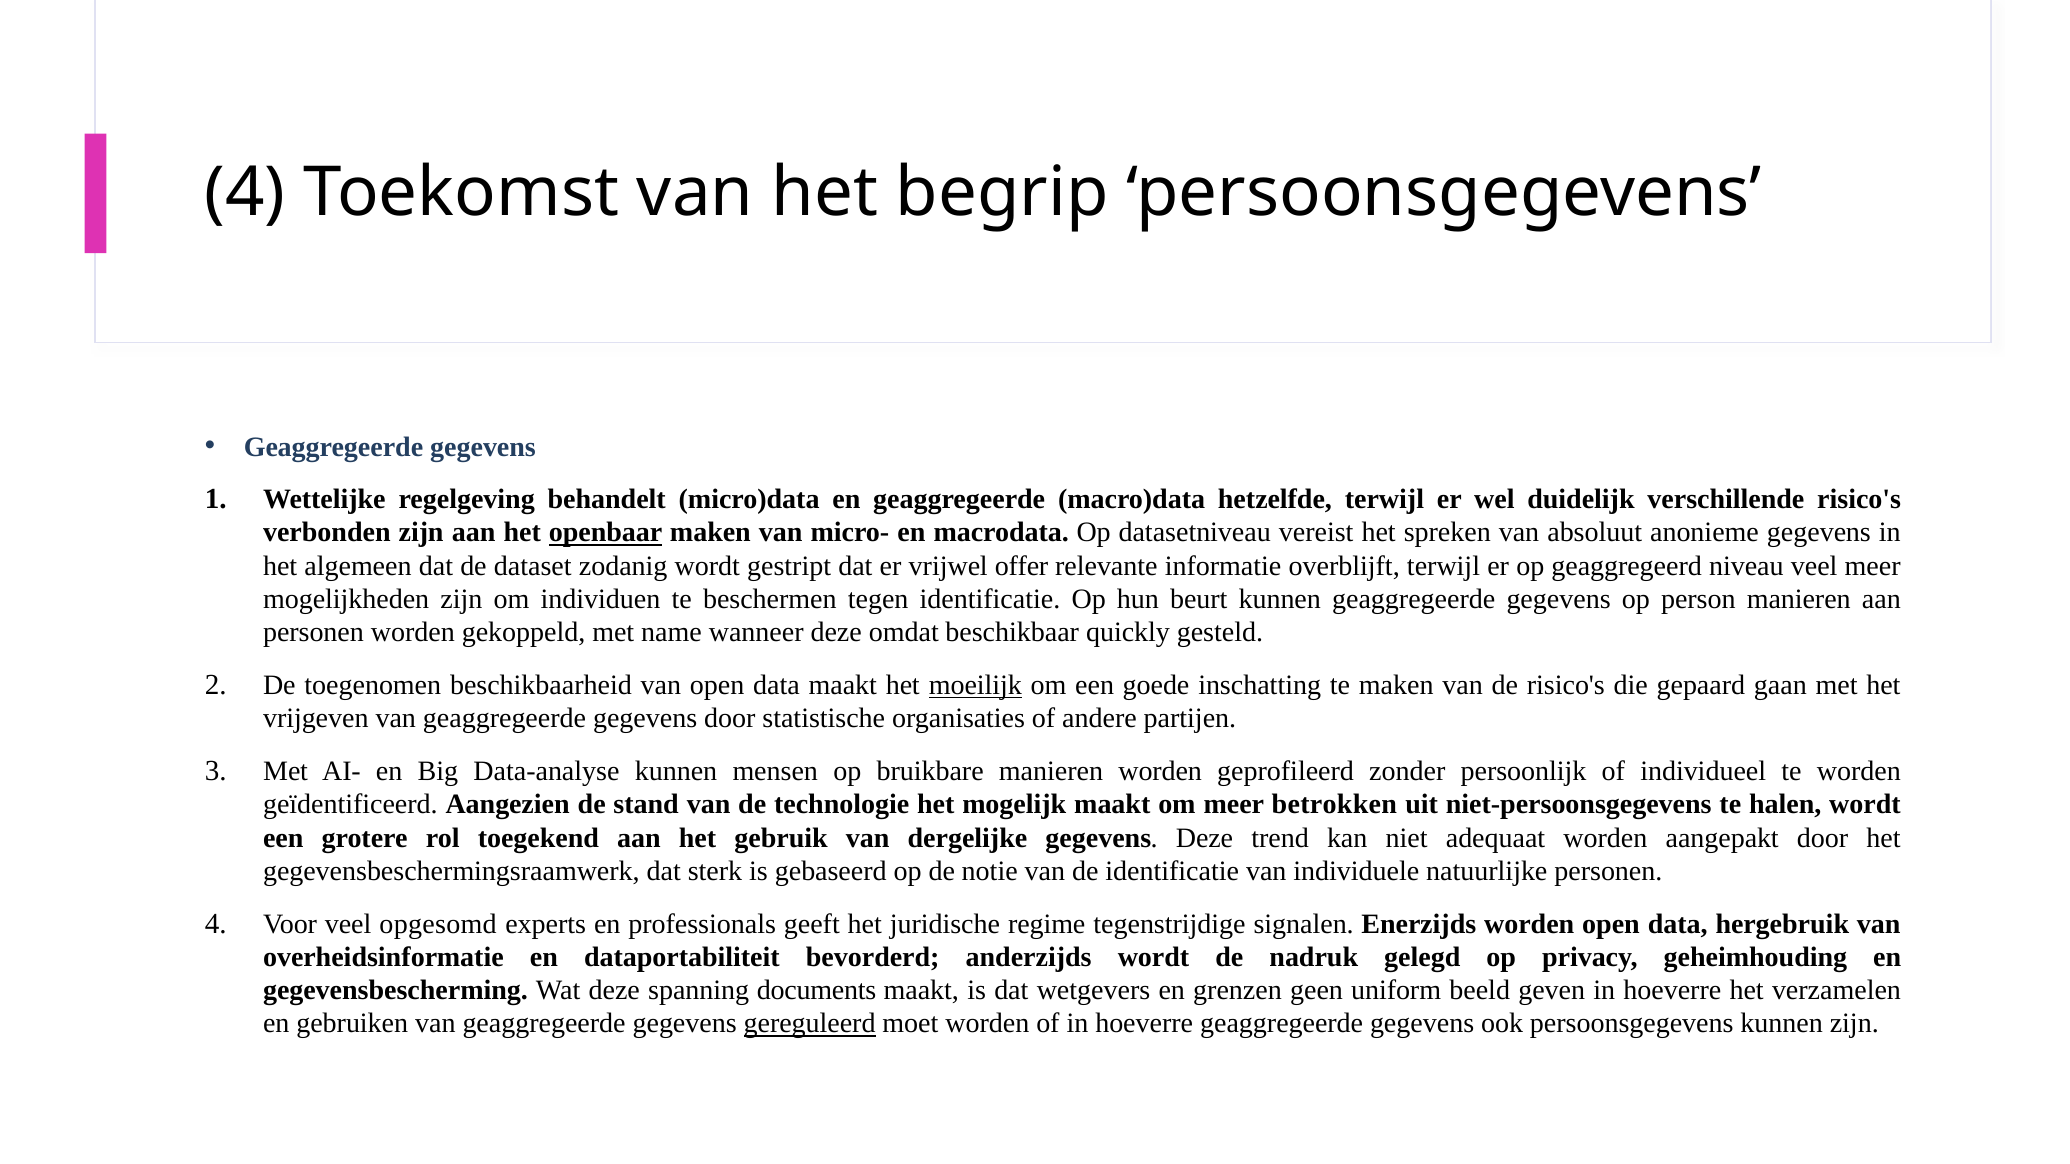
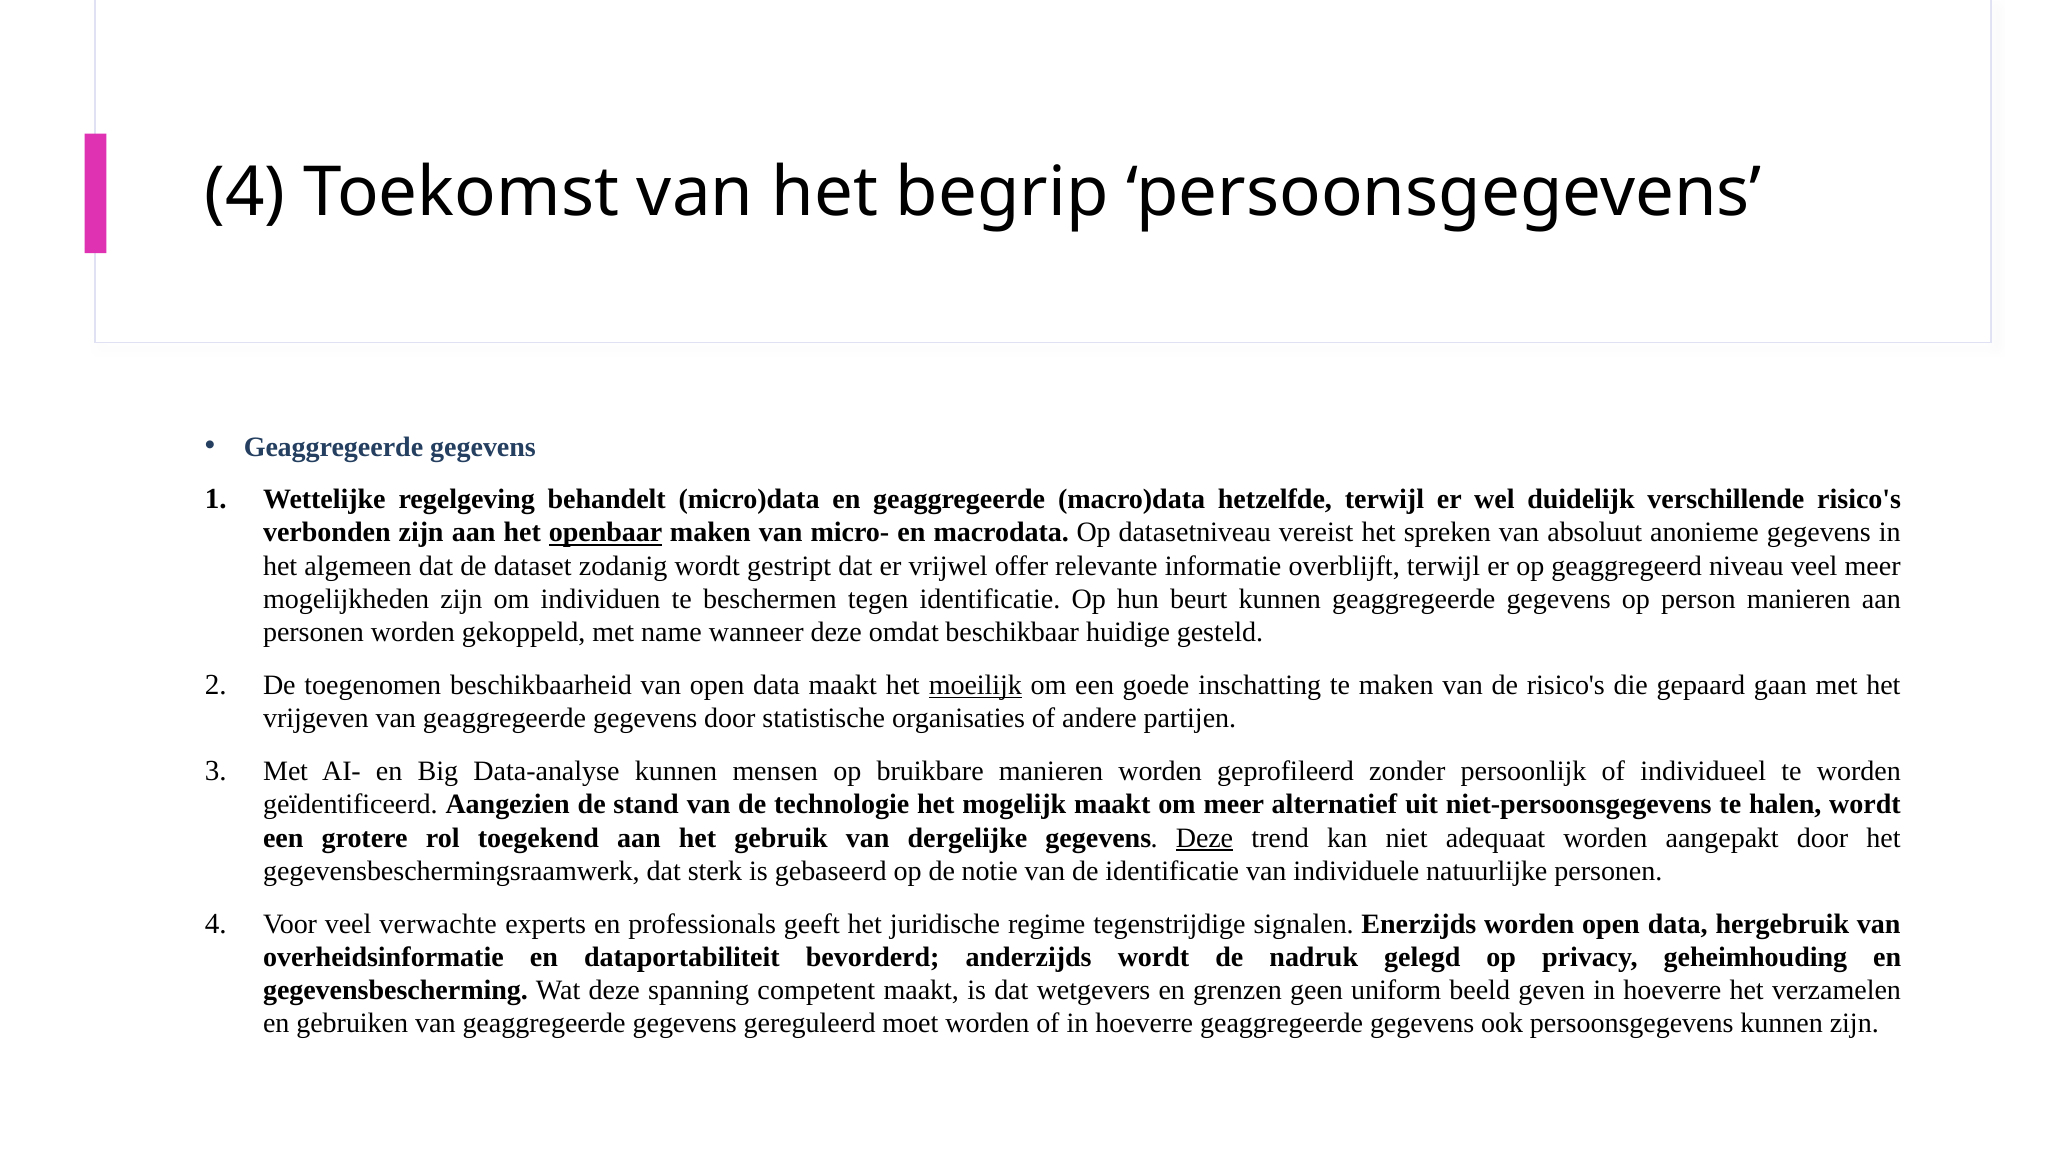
quickly: quickly -> huidige (1128, 633)
betrokken: betrokken -> alternatief (1334, 805)
Deze underline: none -> present (1205, 838)
opgesomd: opgesomd -> verwachte (438, 924)
documents: documents -> competent (816, 991)
gereguleerd underline: present -> none (810, 1024)
